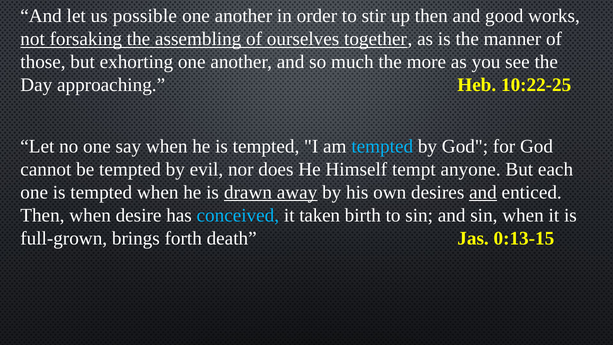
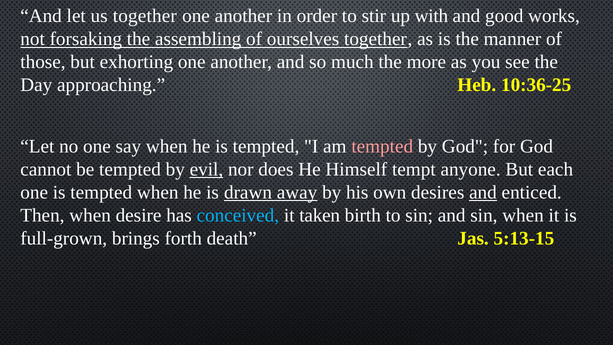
us possible: possible -> together (145, 16)
up then: then -> with (431, 16)
10:22-25: 10:22-25 -> 10:36-25 (536, 85)
tempted colour: light blue -> pink (382, 146)
evil underline: none -> present (206, 169)
0:13-15: 0:13-15 -> 5:13-15 (524, 238)
